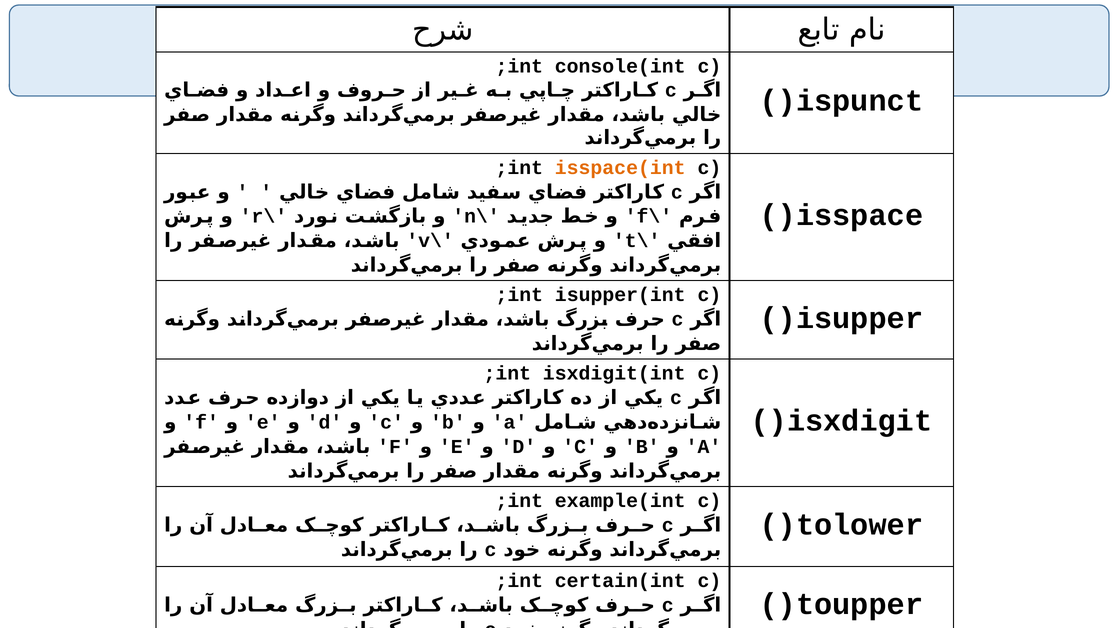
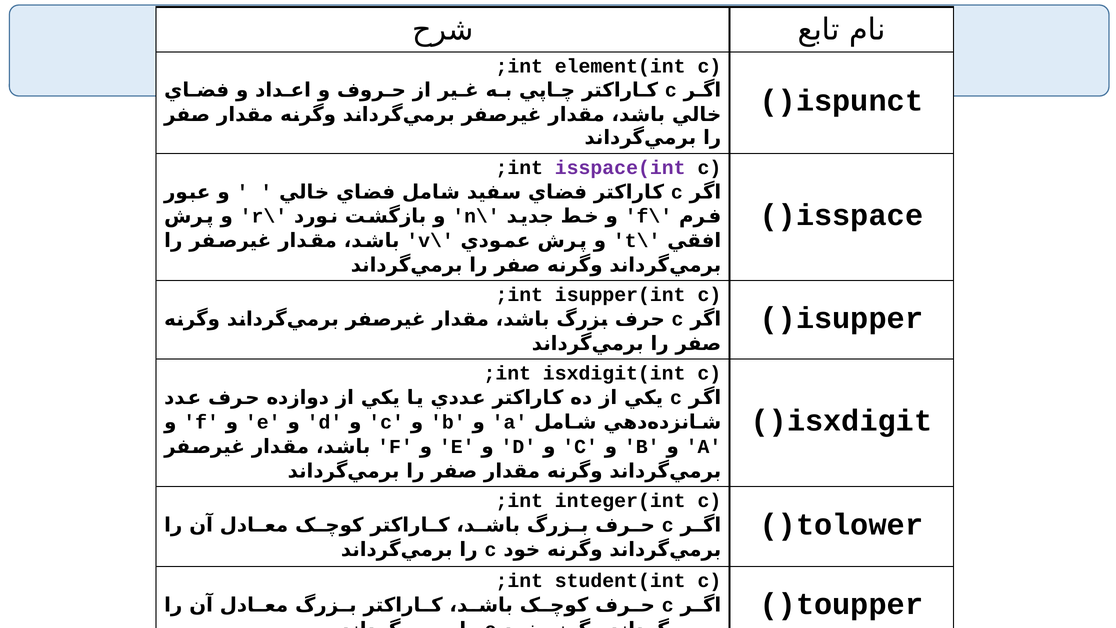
console(int: console(int -> element(int (620, 66)
isspace(int colour: orange -> purple (620, 167)
example(int: example(int -> integer(int (620, 501)
certain(int: certain(int -> student(int (620, 580)
